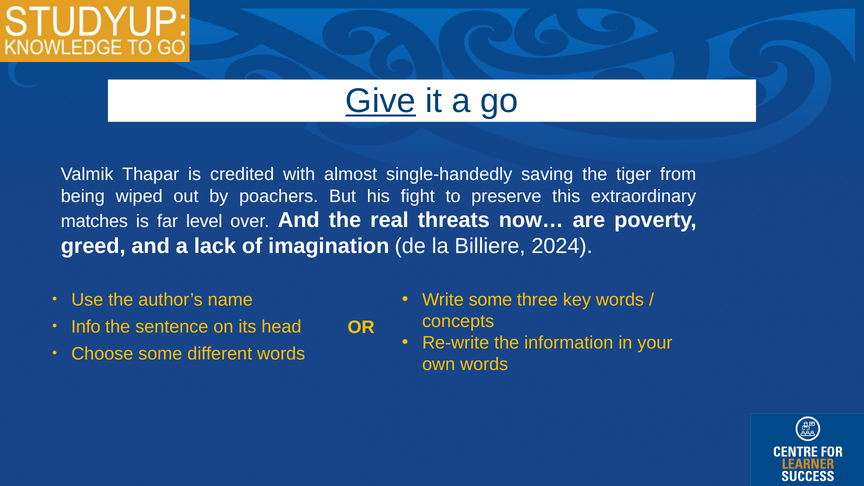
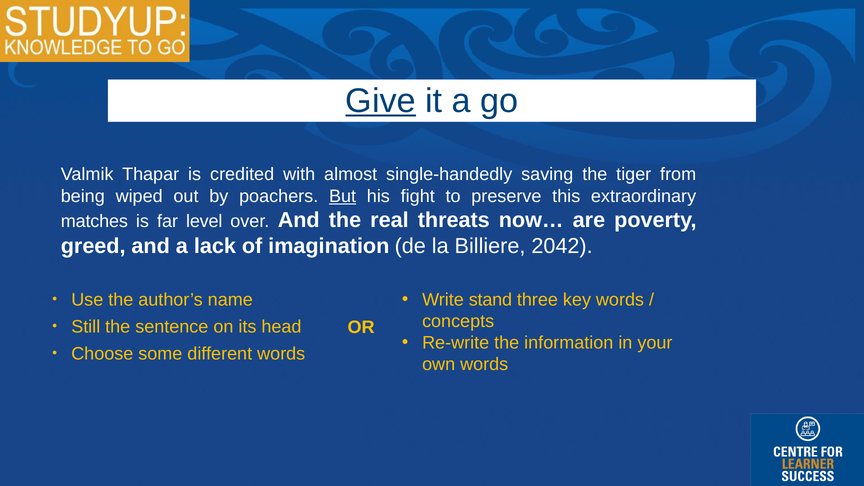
But underline: none -> present (343, 196)
2024: 2024 -> 2042 (562, 246)
Write some: some -> stand (490, 300)
Info: Info -> Still (86, 327)
